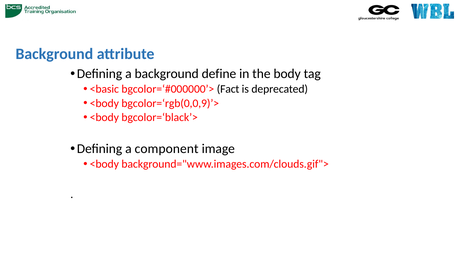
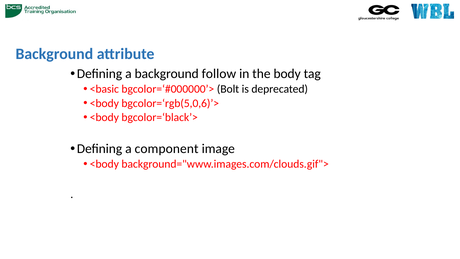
define: define -> follow (219, 74)
Fact: Fact -> Bolt (228, 89)
bgcolor=‘rgb(0,0,9)’>: bgcolor=‘rgb(0,0,9)’> -> bgcolor=‘rgb(5,0,6)’> (170, 103)
